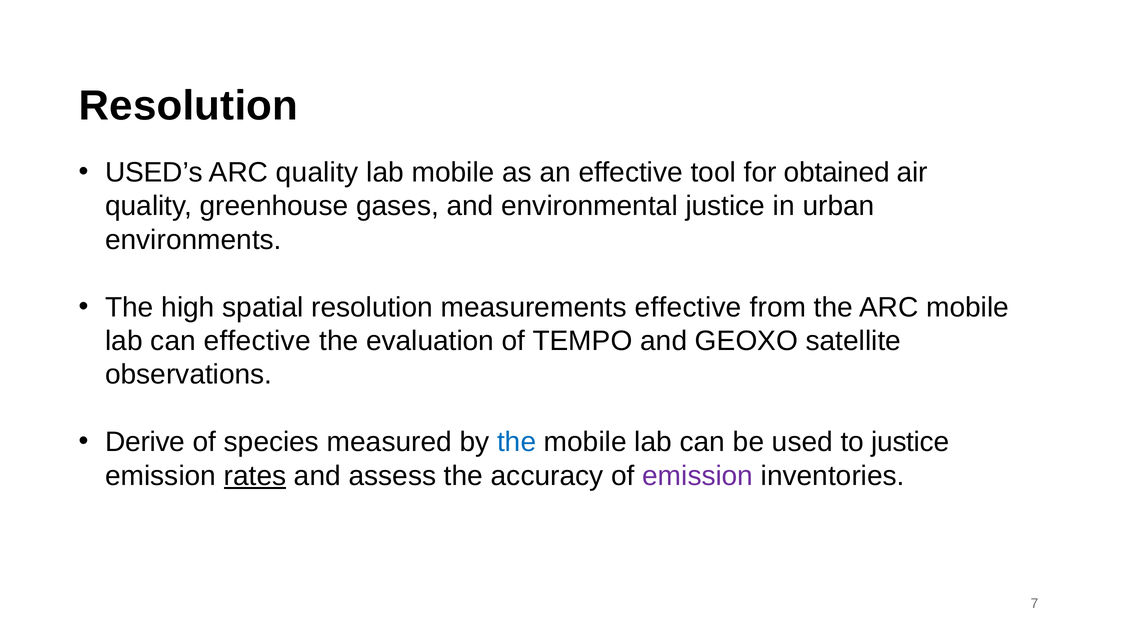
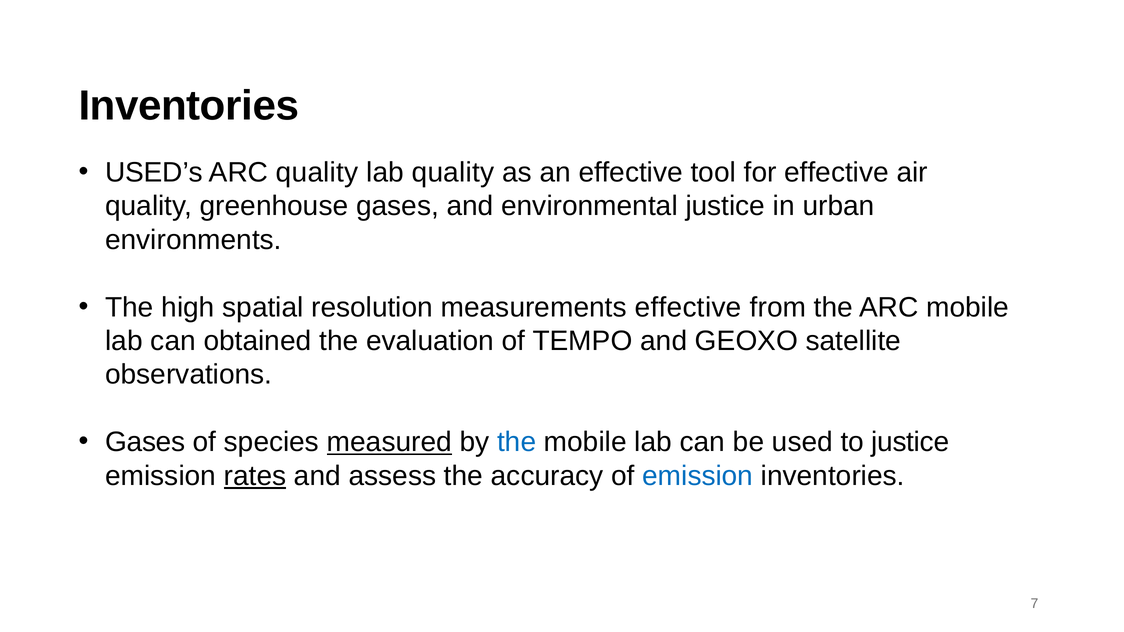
Resolution: Resolution -> Inventories (189, 106)
lab mobile: mobile -> quality (453, 173)
for obtained: obtained -> effective (837, 173)
can effective: effective -> obtained (257, 341)
Derive: Derive -> Gases (145, 442)
measured underline: none -> present (389, 442)
emission colour: purple -> blue (698, 476)
